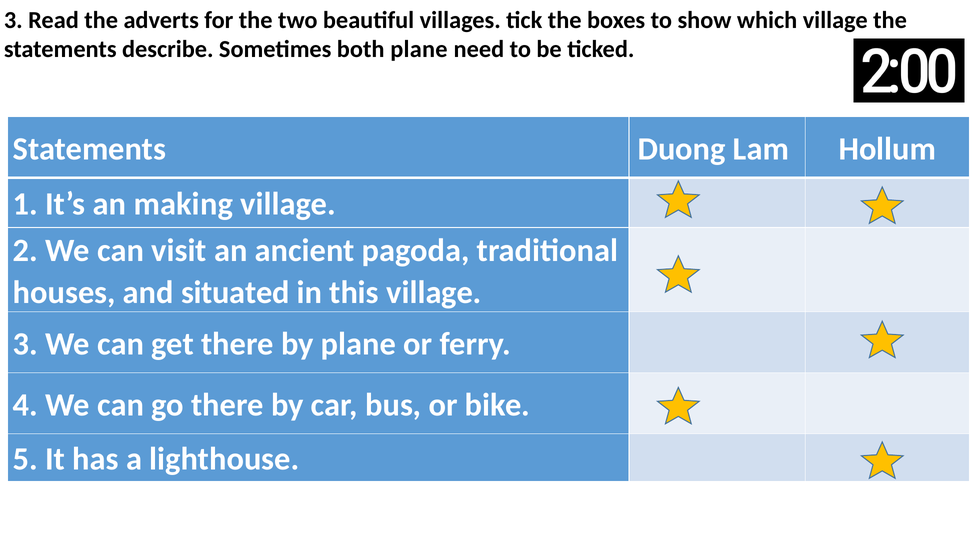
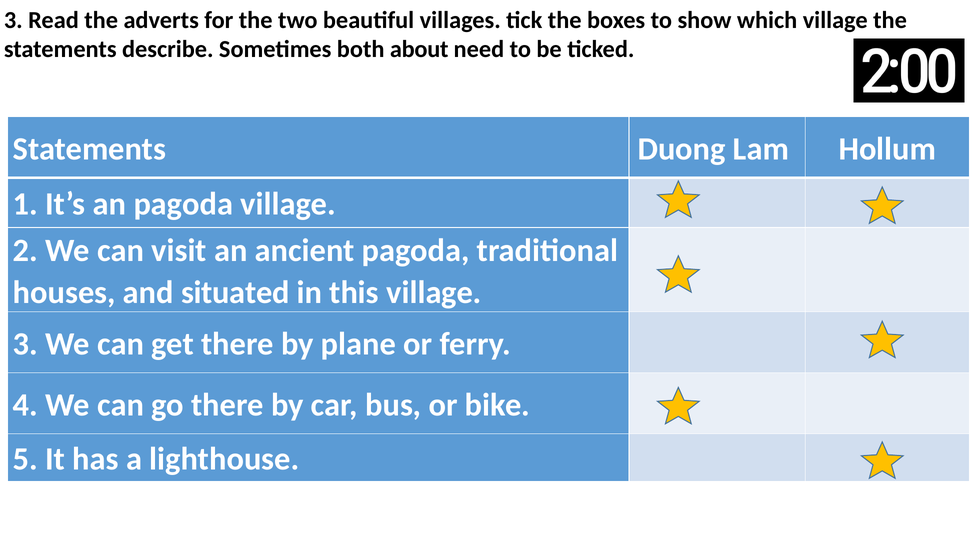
both plane: plane -> about (419, 49)
an making: making -> pagoda (183, 204)
